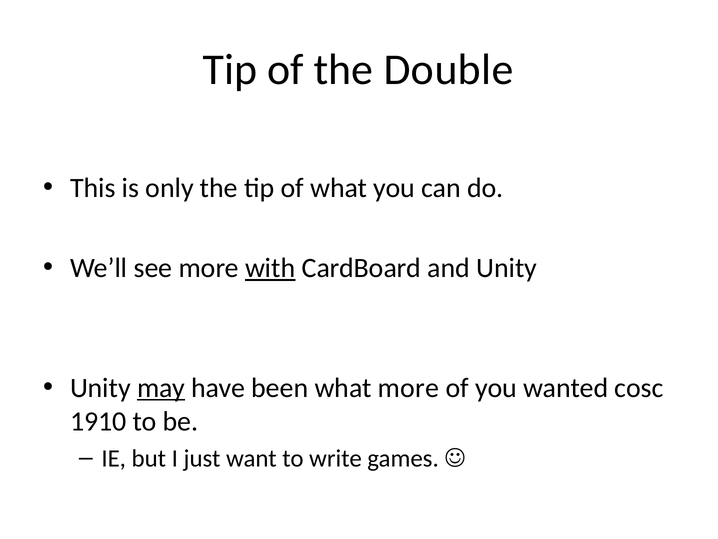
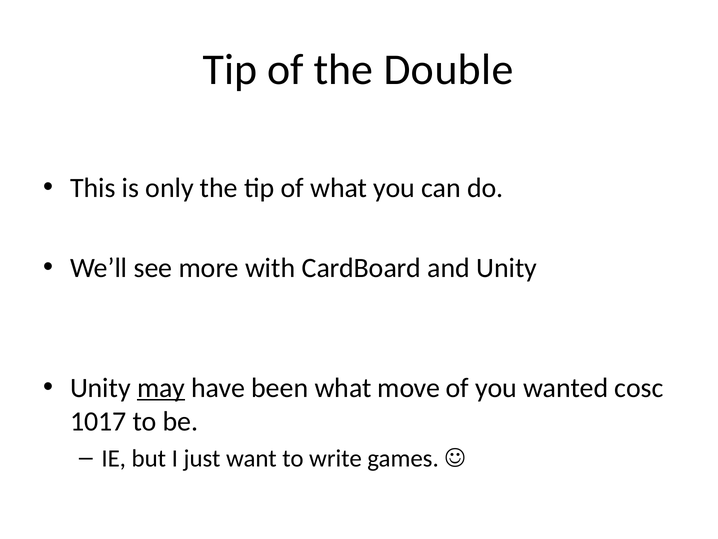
with underline: present -> none (270, 268)
what more: more -> move (409, 387)
1910: 1910 -> 1017 (98, 421)
